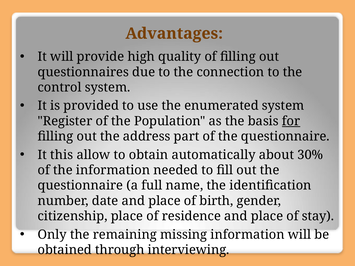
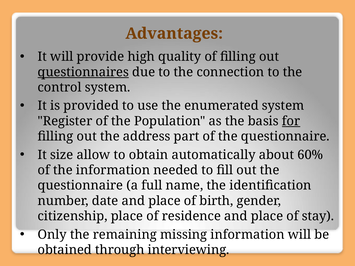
questionnaires underline: none -> present (83, 72)
this: this -> size (62, 155)
30%: 30% -> 60% (310, 155)
